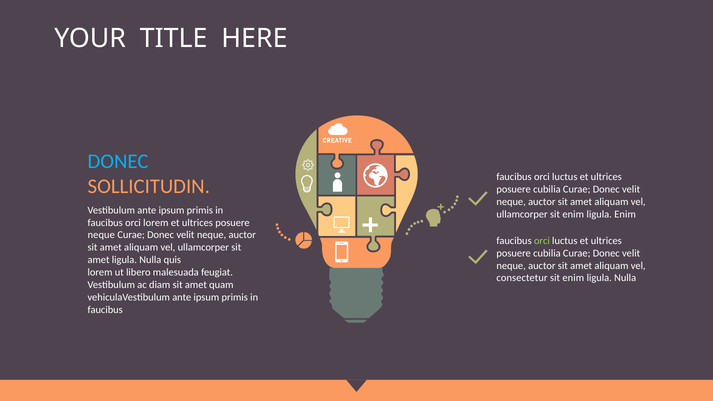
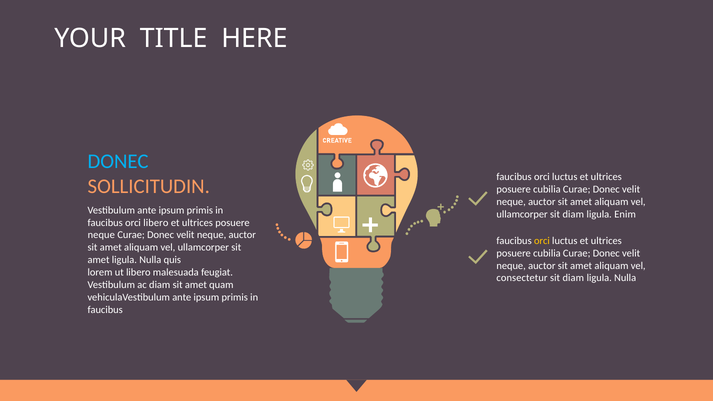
ullamcorper sit enim: enim -> diam (573, 214)
orci lorem: lorem -> libero (156, 223)
orci colour: light green -> yellow (542, 241)
enim: enim -> diam (573, 278)
